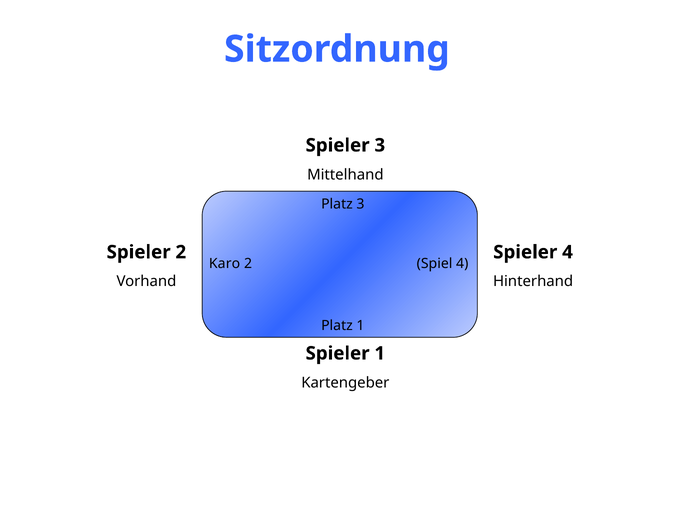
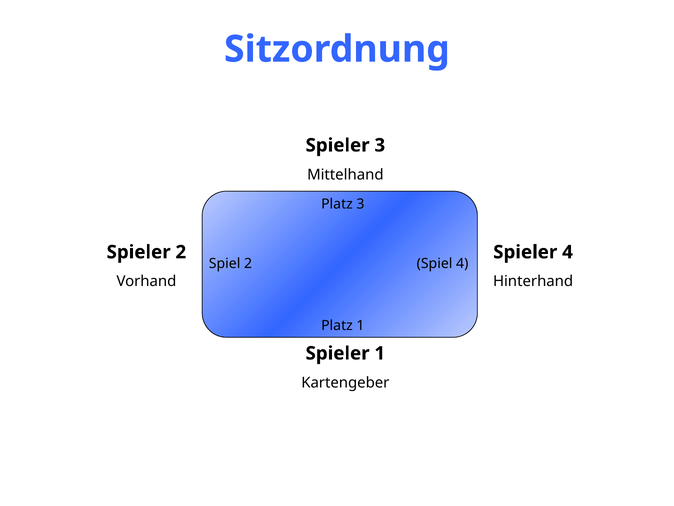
Karo: Karo -> Spiel (225, 263)
